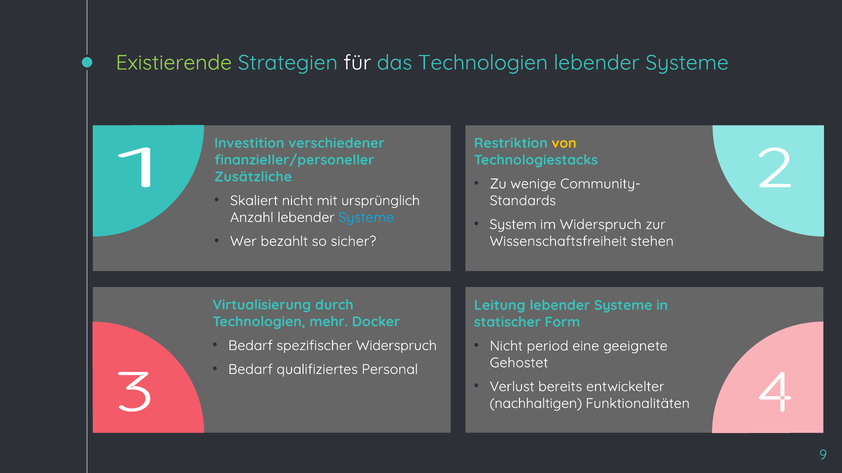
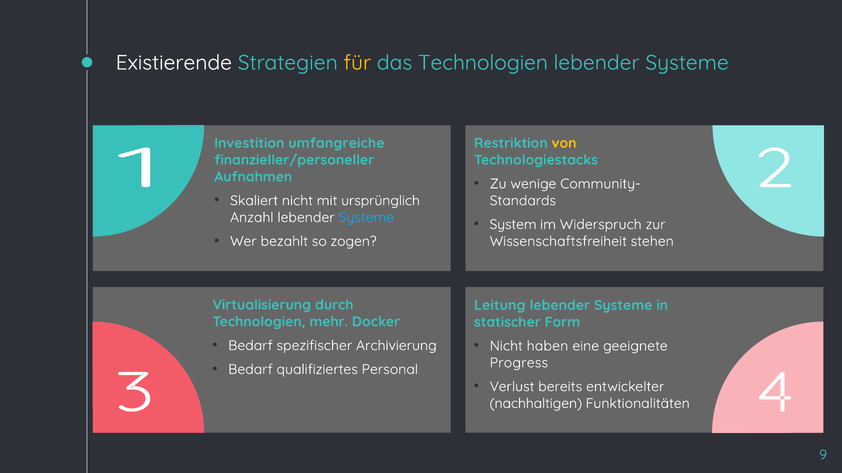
Existierende colour: light green -> white (174, 63)
für colour: white -> yellow (357, 63)
verschiedener: verschiedener -> umfangreiche (336, 143)
Zusätzliche: Zusätzliche -> Aufnahmen (253, 177)
sicher: sicher -> zogen (354, 242)
spezifischer Widerspruch: Widerspruch -> Archivierung (396, 346)
period: period -> haben (547, 346)
Gehostet: Gehostet -> Progress (519, 363)
